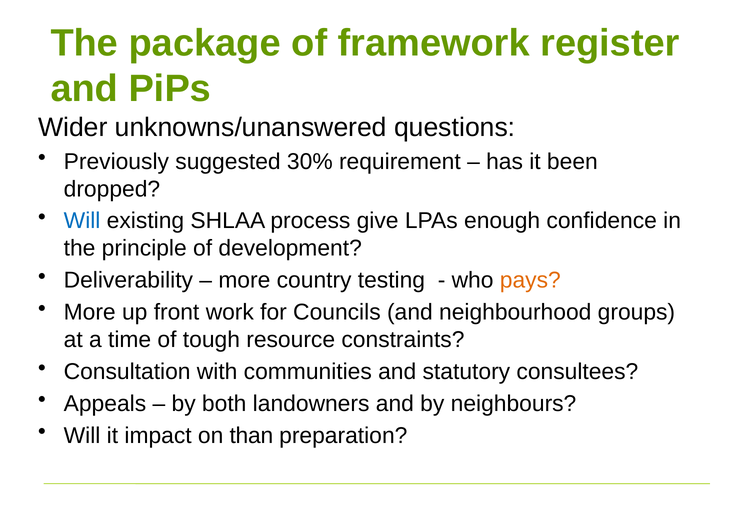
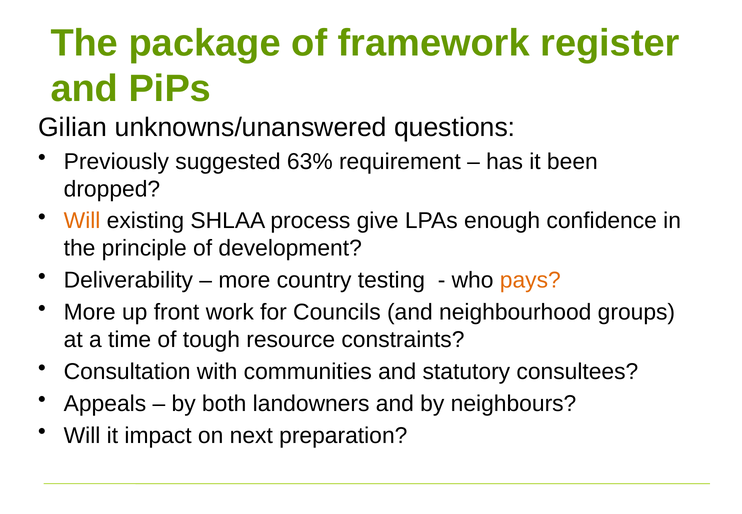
Wider: Wider -> Gilian (73, 127)
30%: 30% -> 63% (310, 161)
Will colour: blue -> orange (82, 221)
than: than -> next (251, 435)
